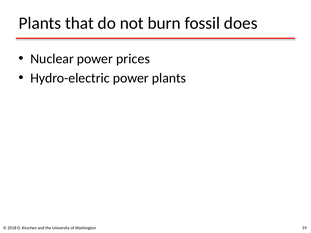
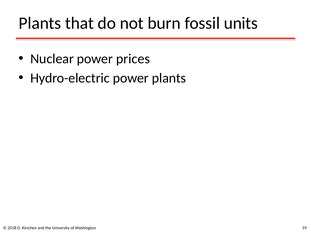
does: does -> units (241, 23)
